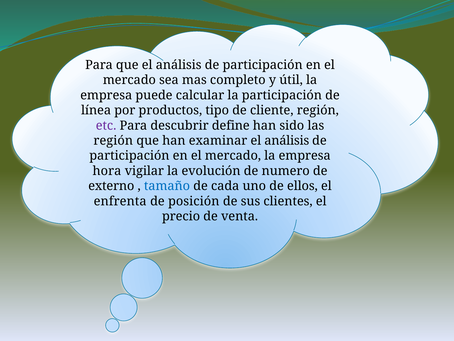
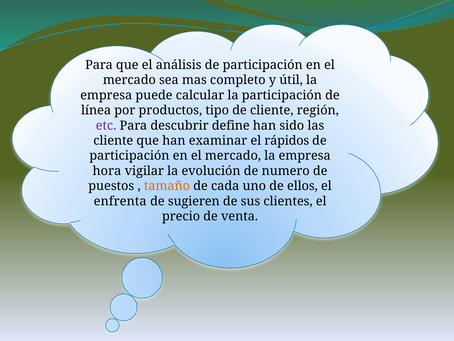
región: región -> cliente (113, 140)
análisis: análisis -> rápidos (287, 140)
externo: externo -> puestos (111, 186)
tamaño colour: blue -> orange (167, 186)
posición: posición -> sugieren (194, 201)
